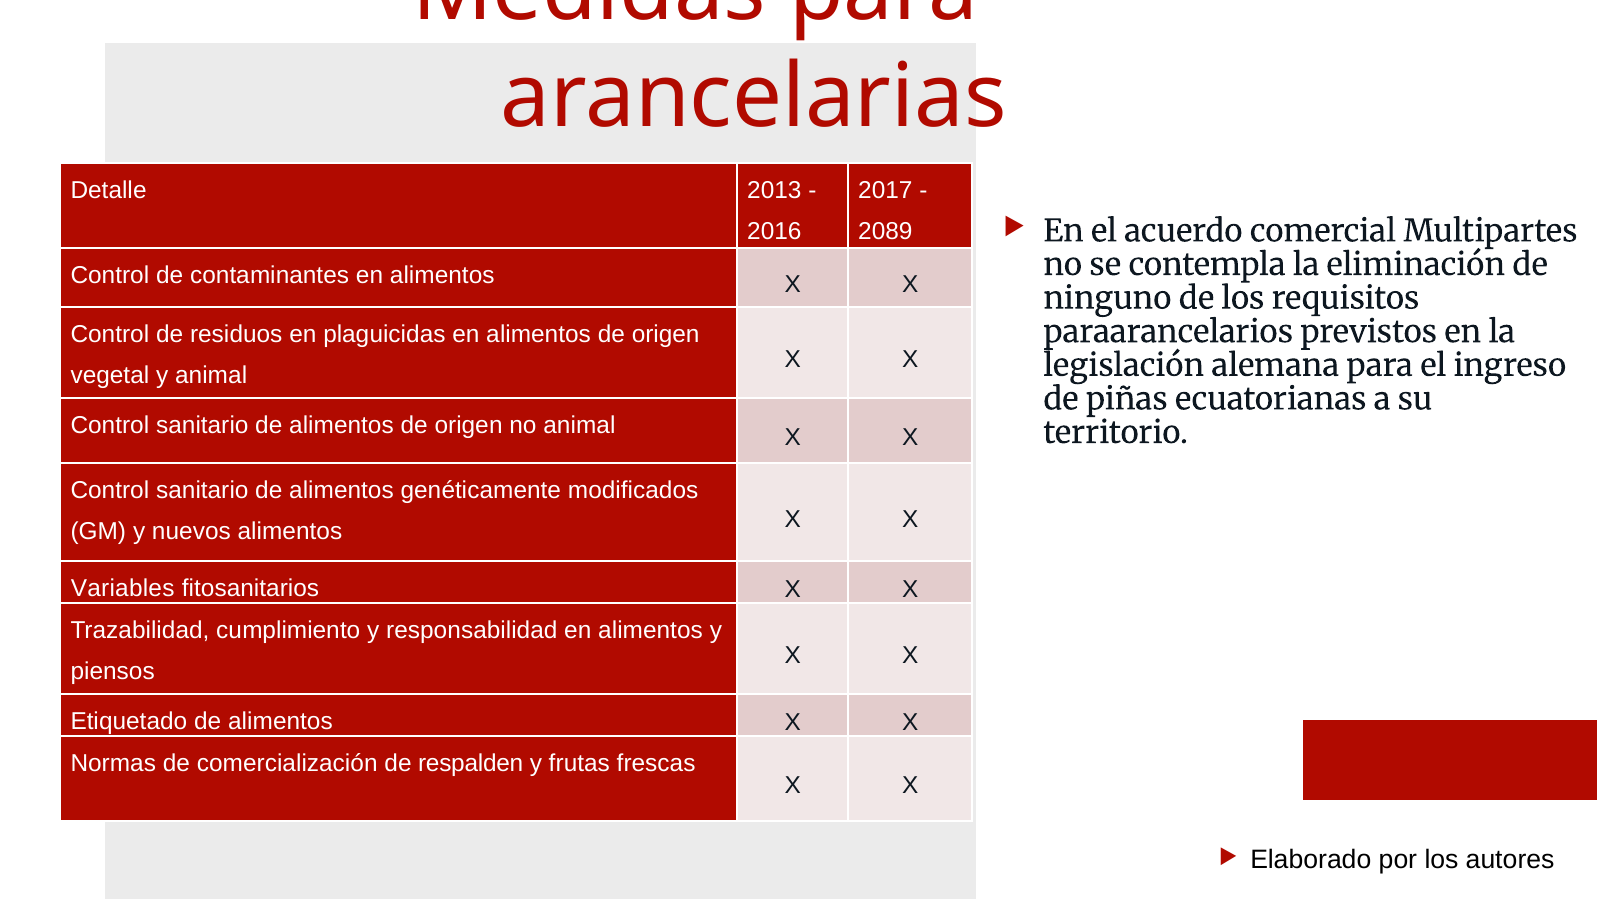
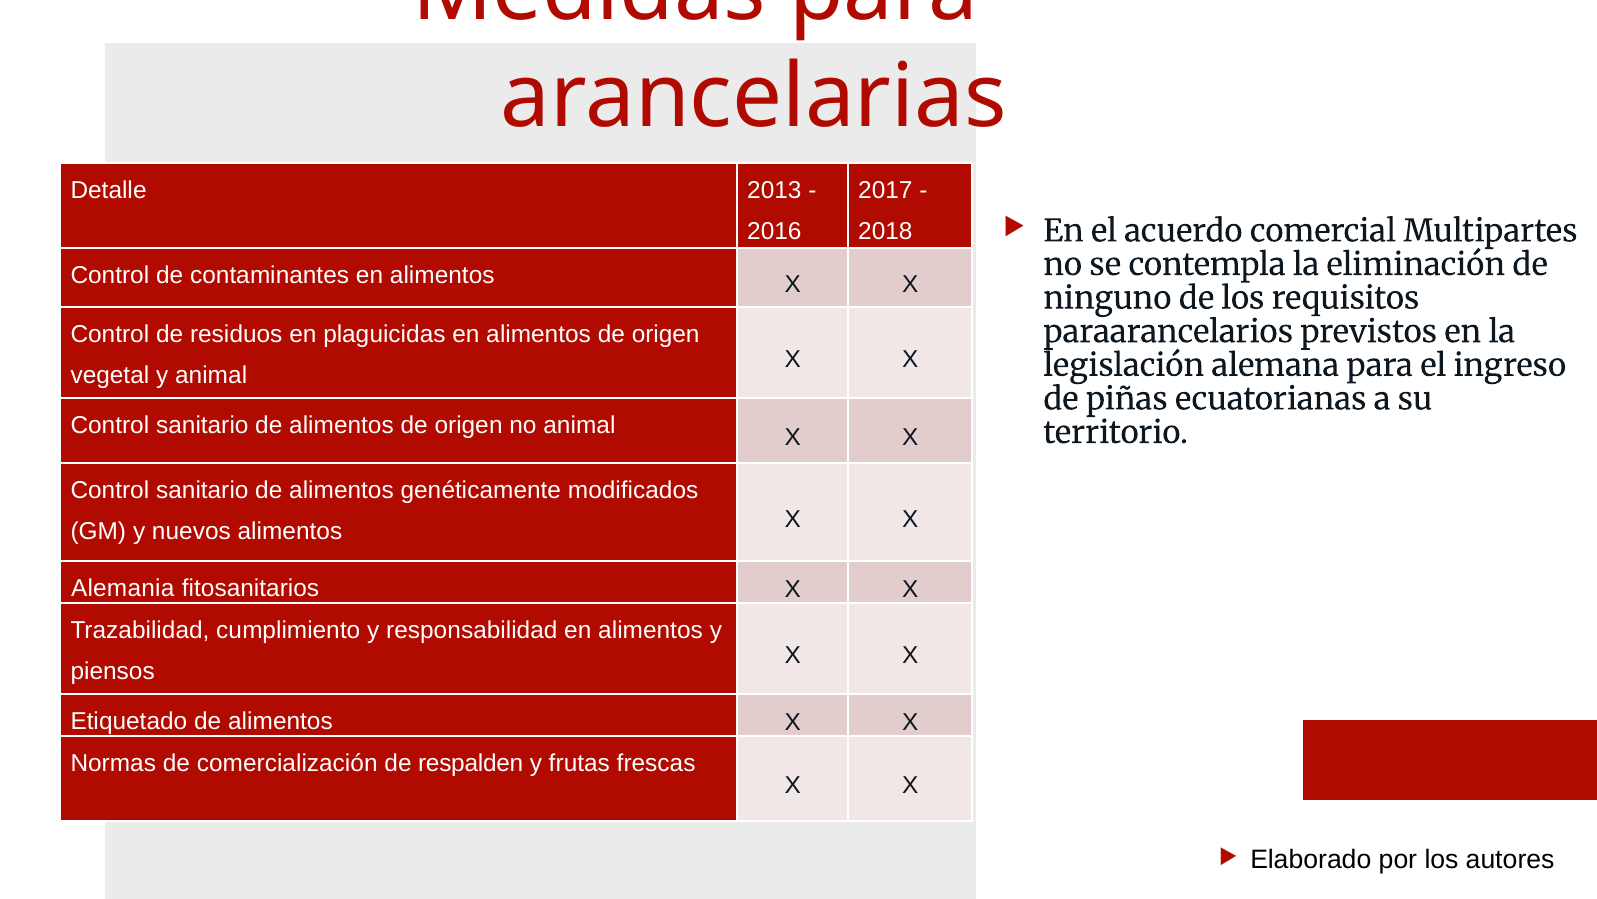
2089: 2089 -> 2018 (885, 231)
Variables: Variables -> Alemania (123, 588)
